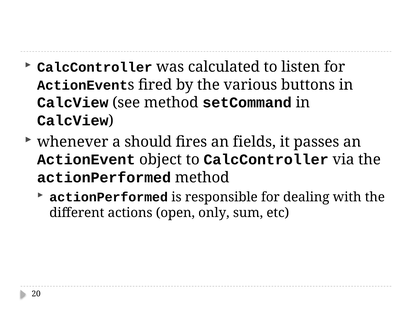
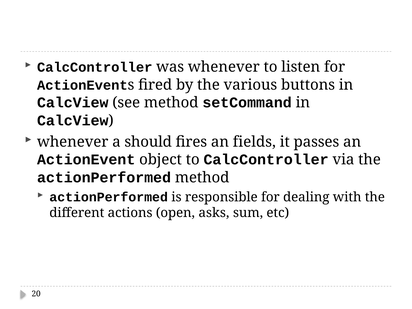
was calculated: calculated -> whenever (224, 67)
only: only -> asks (214, 213)
